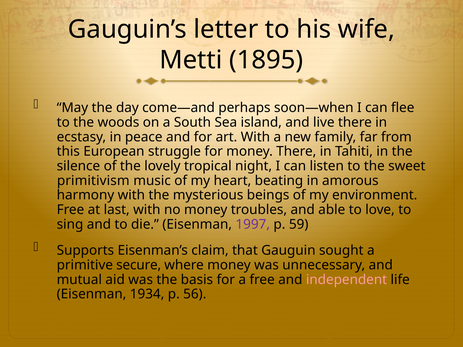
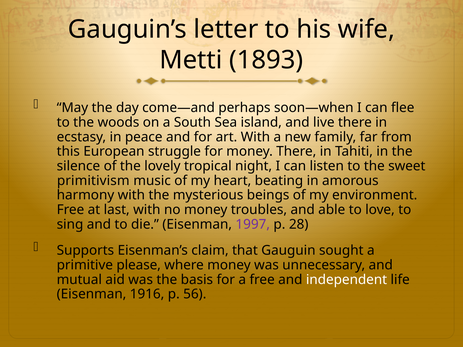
1895: 1895 -> 1893 (266, 60)
59: 59 -> 28 (299, 224)
secure: secure -> please (139, 265)
independent colour: pink -> white (346, 280)
1934: 1934 -> 1916 (147, 294)
